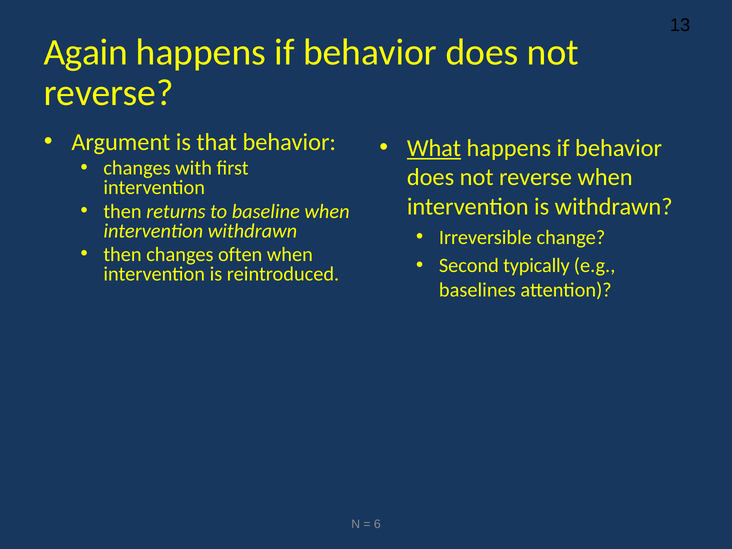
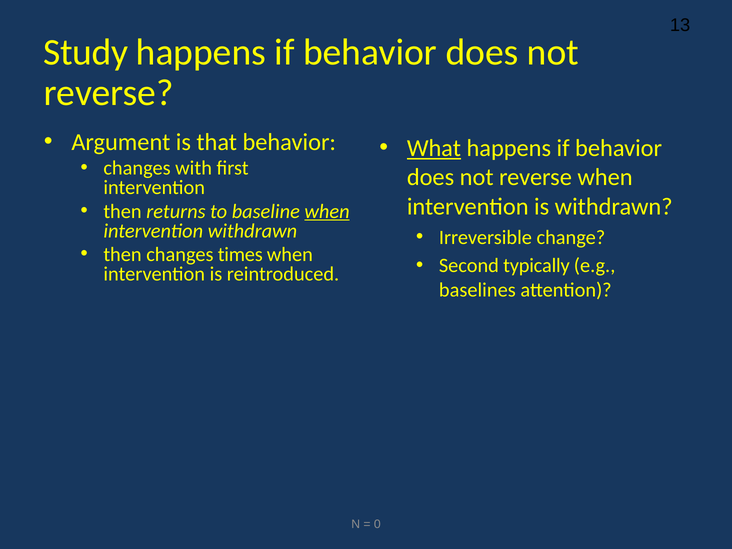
Again: Again -> Study (86, 52)
when underline: none -> present (327, 211)
often: often -> times (240, 254)
6: 6 -> 0 (377, 524)
